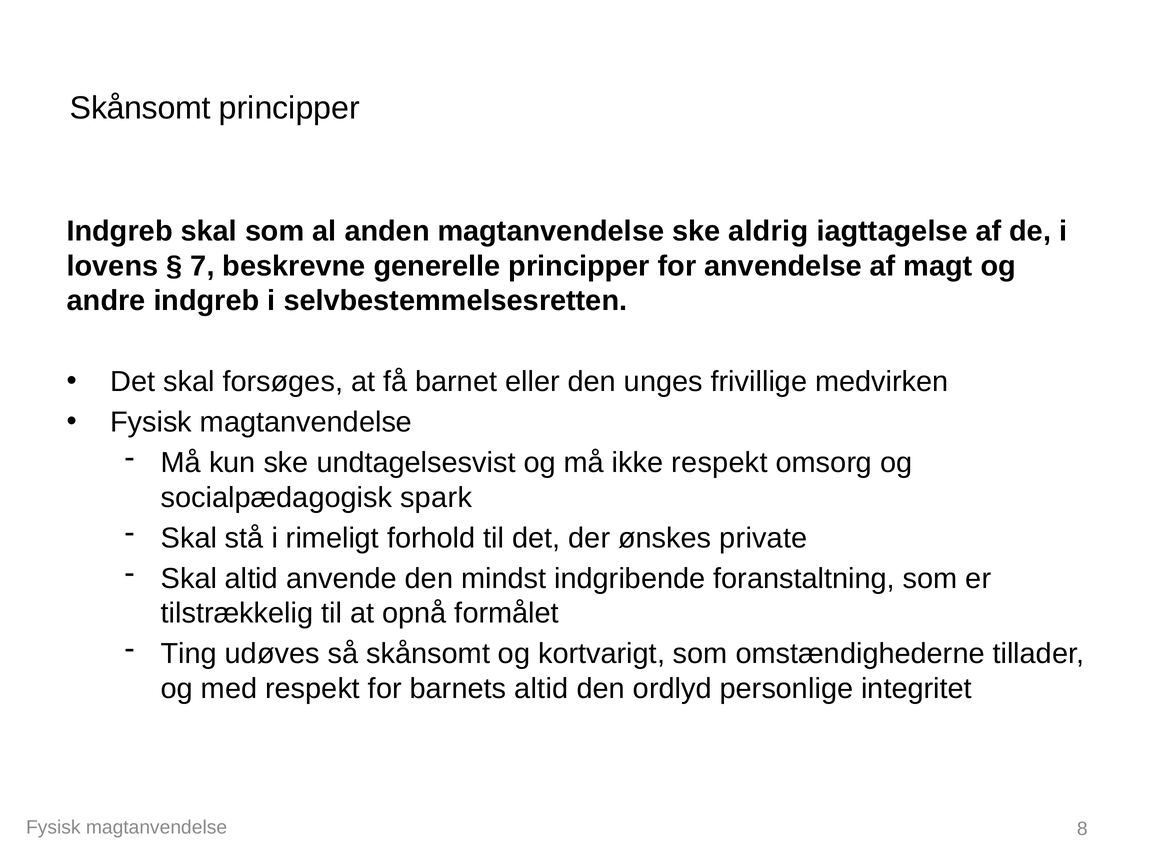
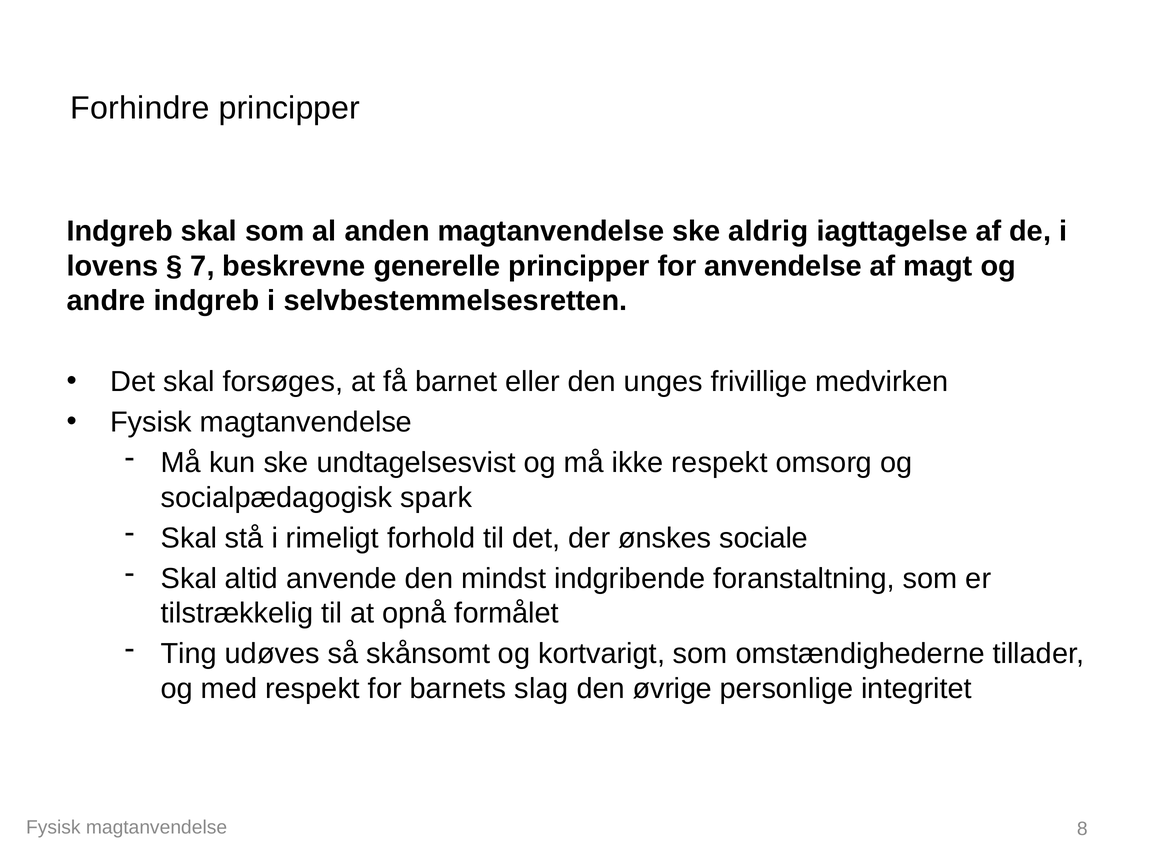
Skånsomt: Skånsomt -> Forhindre (140, 108)
private: private -> sociale (764, 538)
barnets altid: altid -> slag (541, 688)
ordlyd: ordlyd -> øvrige (673, 688)
